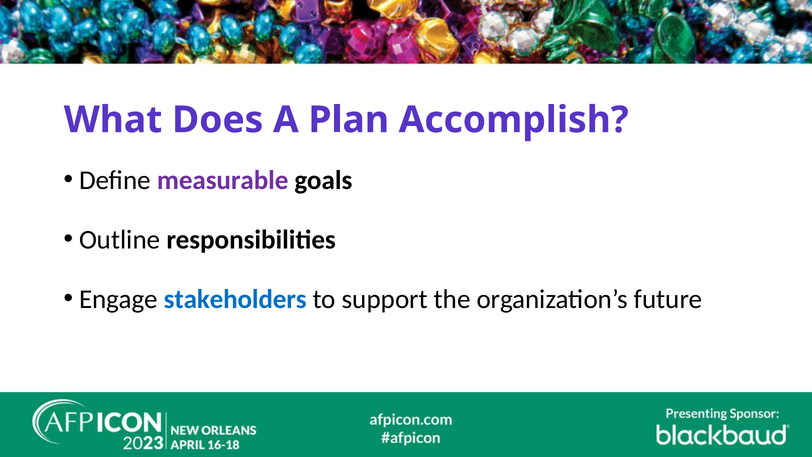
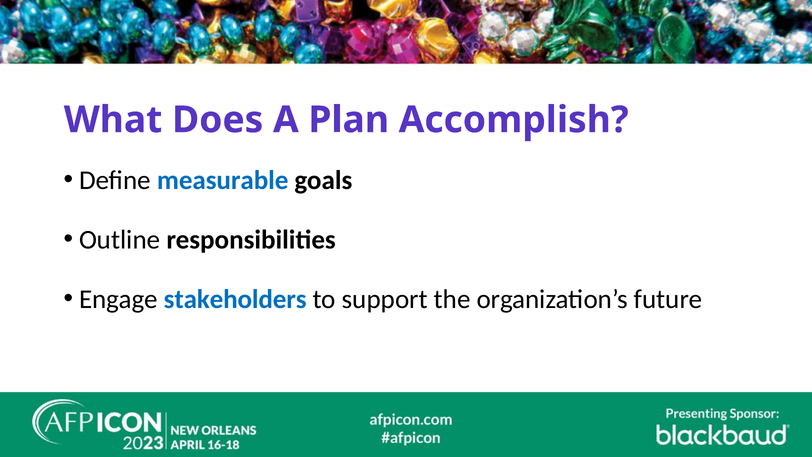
measurable colour: purple -> blue (223, 180)
